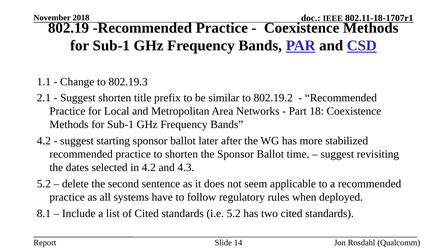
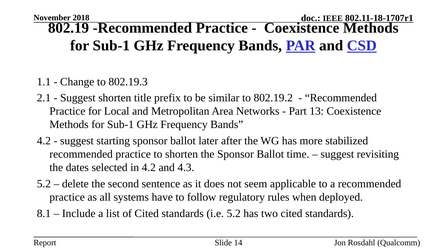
18: 18 -> 13 (317, 111)
